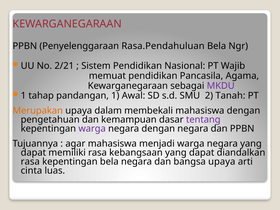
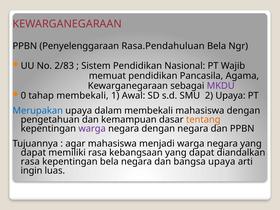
2/21: 2/21 -> 2/83 (64, 66)
1: 1 -> 0 (23, 96)
tahap pandangan: pandangan -> membekali (82, 96)
2 Tanah: Tanah -> Upaya (230, 96)
Merupakan colour: orange -> blue (38, 111)
tentang colour: purple -> orange (203, 120)
cinta: cinta -> ingin (32, 171)
